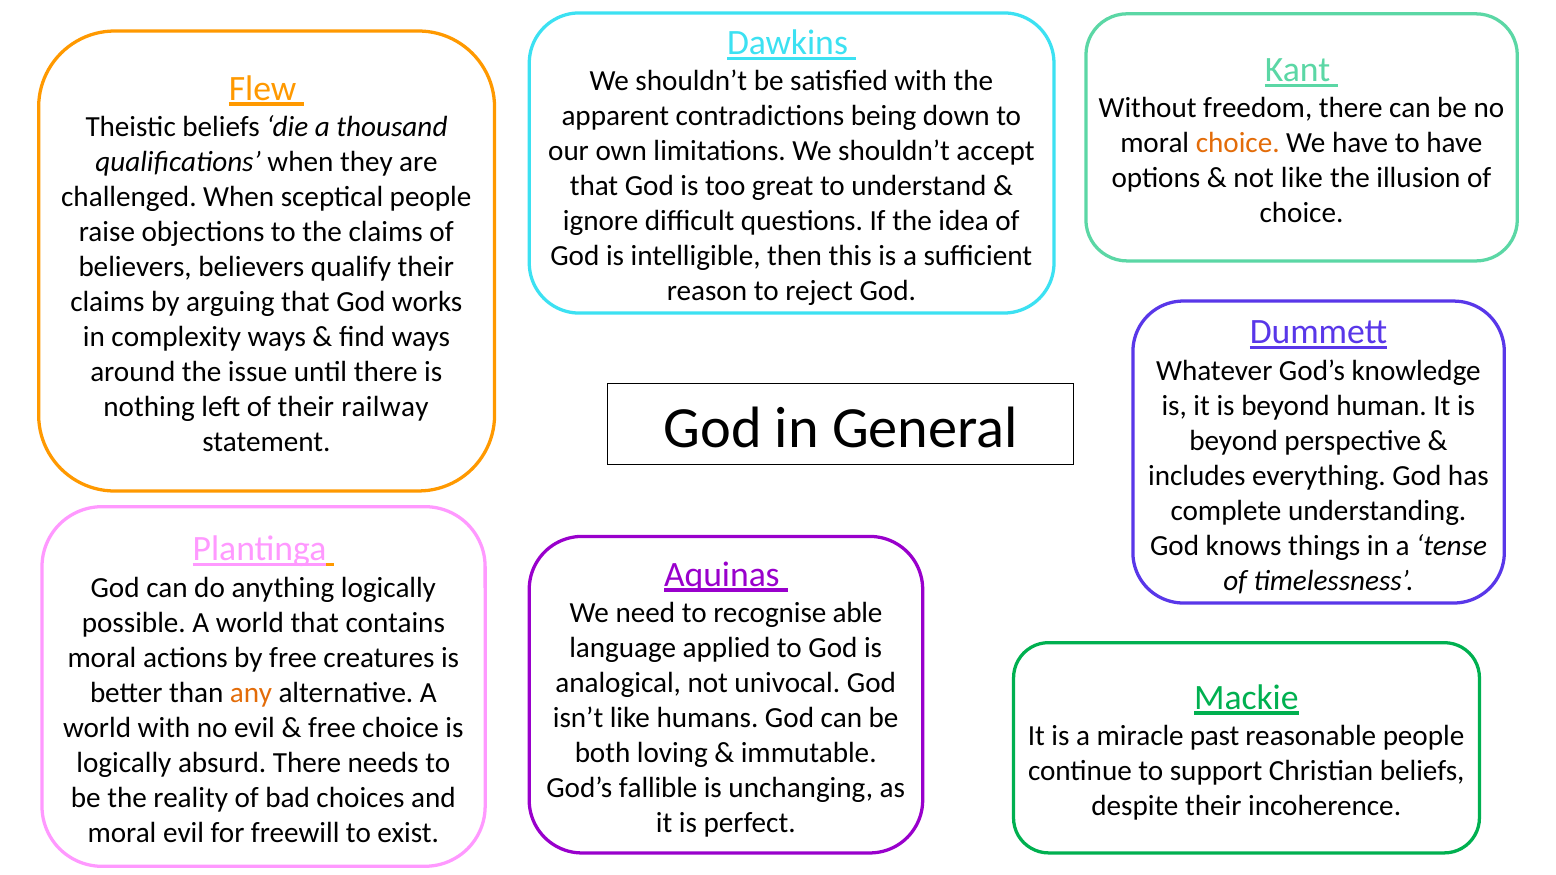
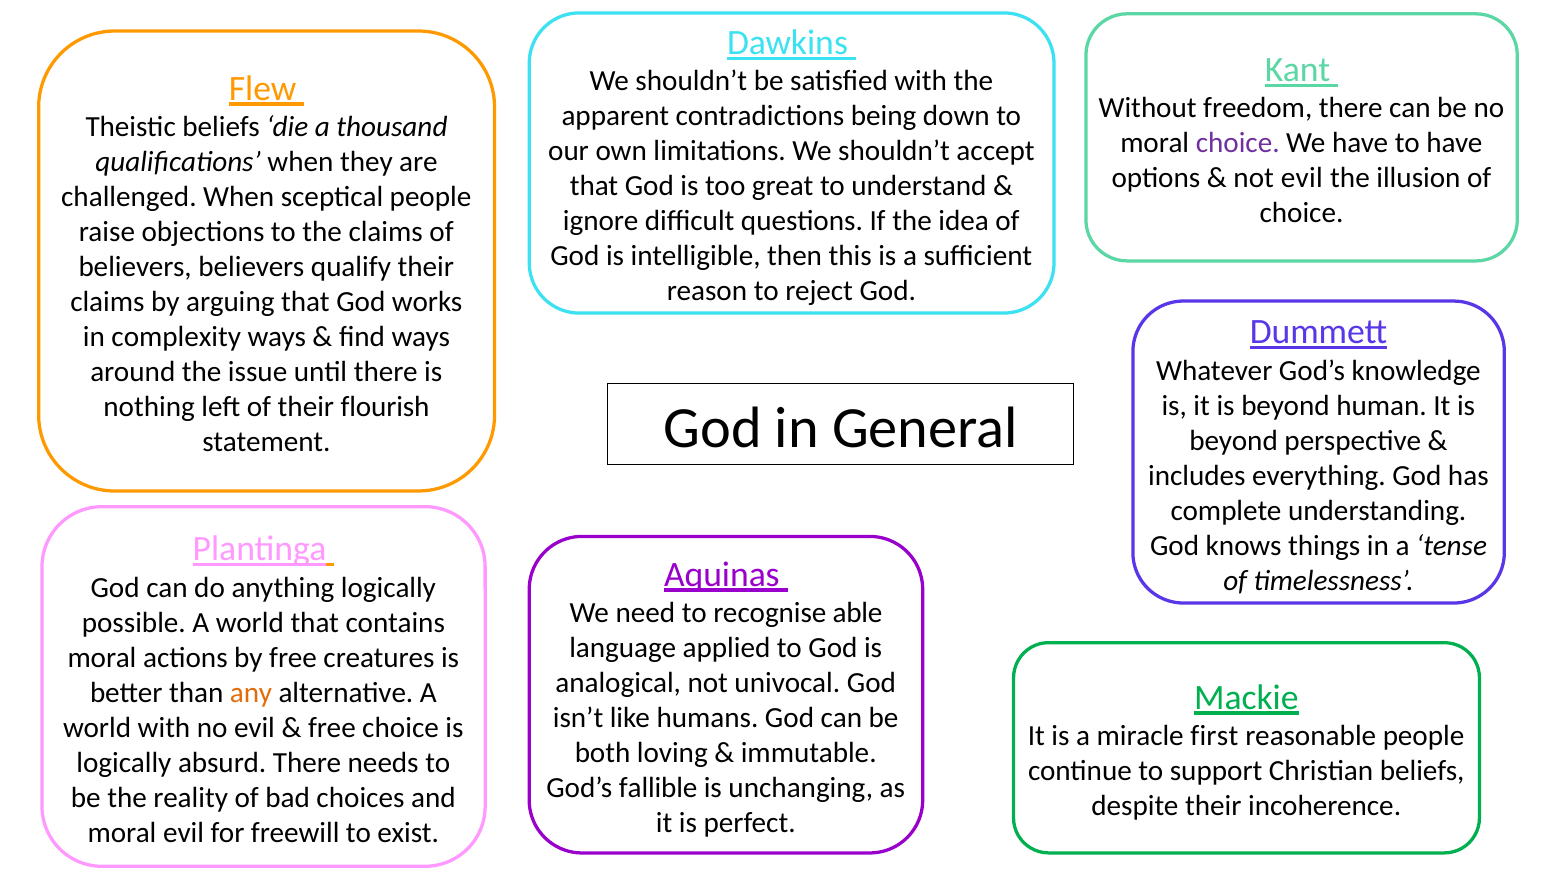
choice colour: orange -> purple (1238, 143)
not like: like -> evil (1302, 178)
railway: railway -> flourish (385, 407)
past: past -> first (1214, 736)
